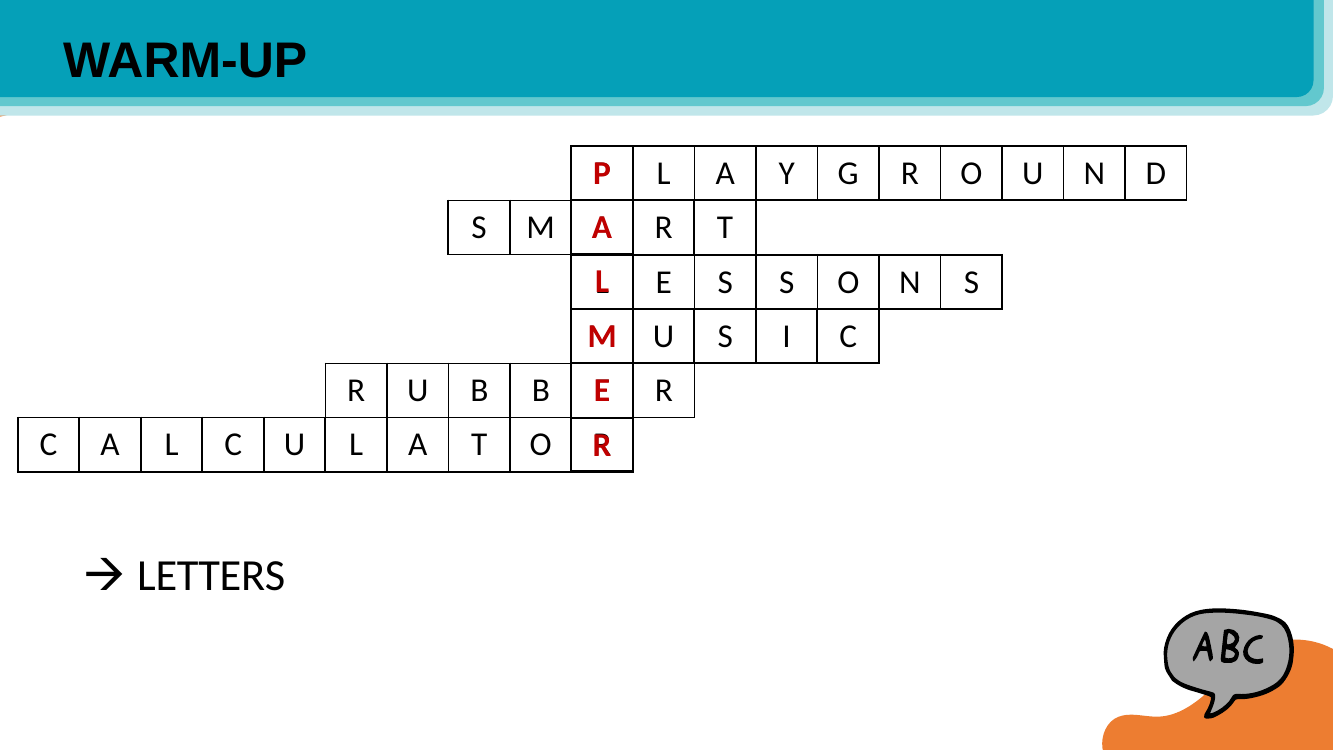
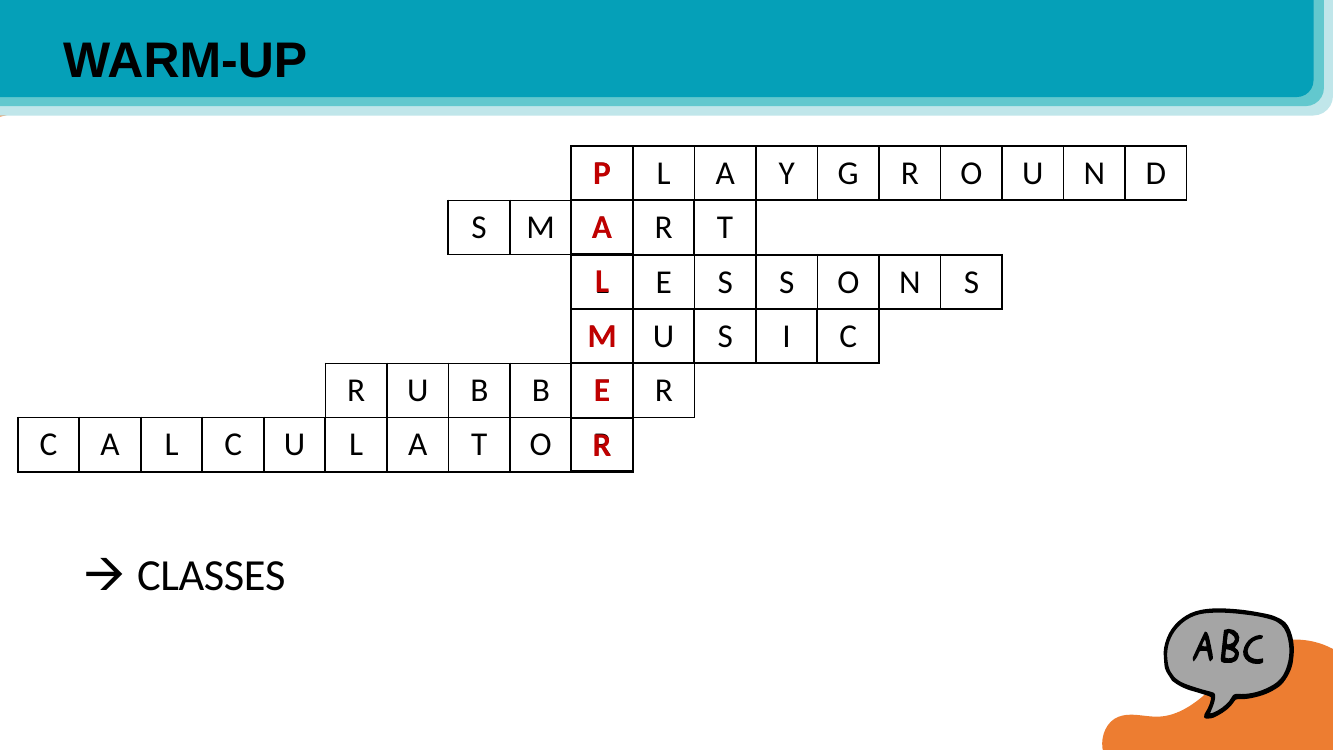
LETTERS: LETTERS -> CLASSES (211, 576)
